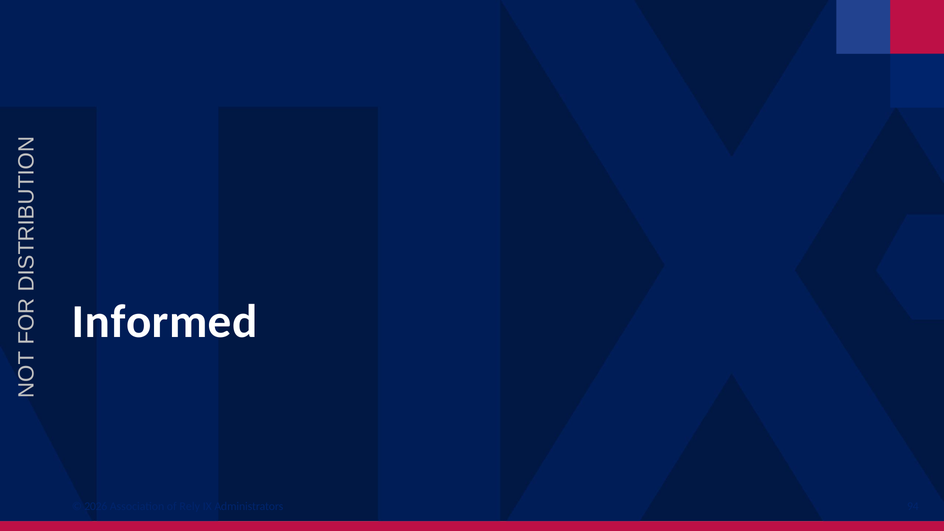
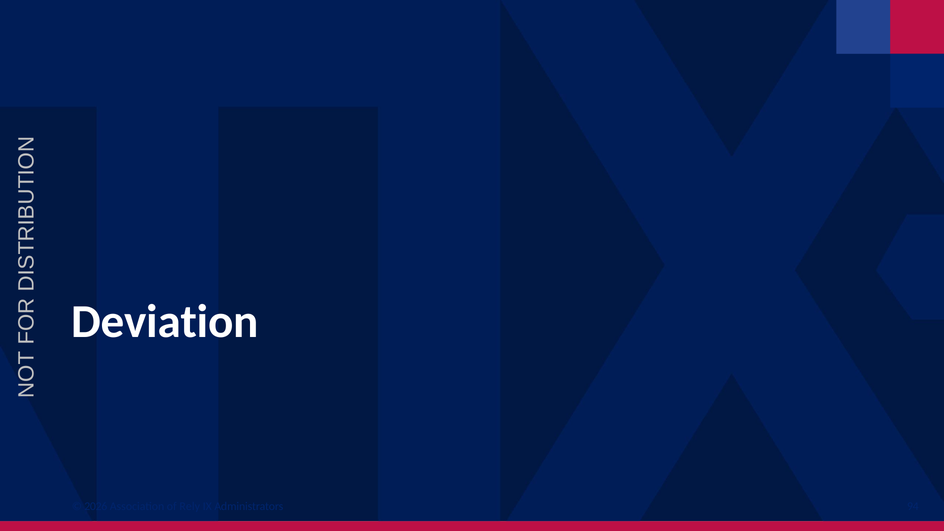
Informed: Informed -> Deviation (165, 322)
